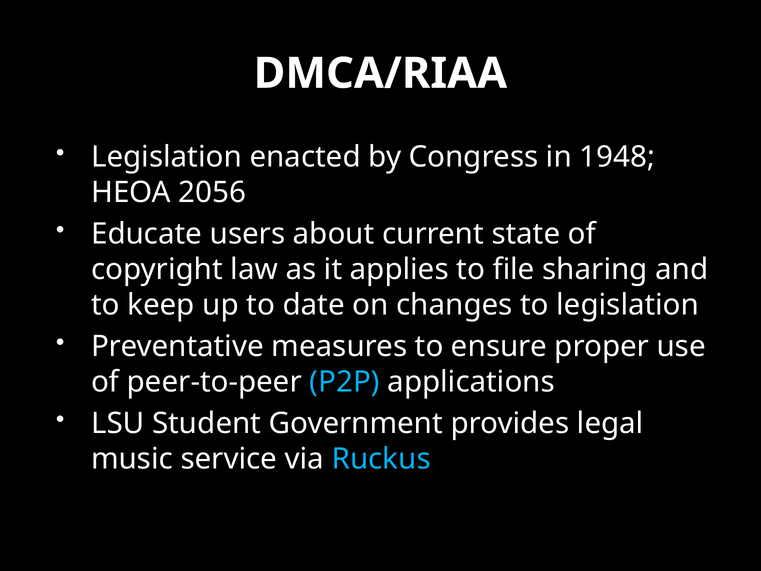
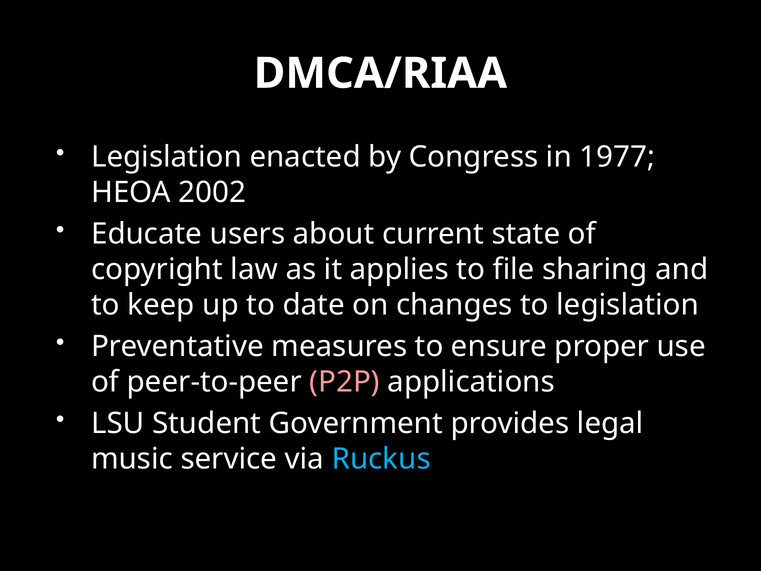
1948: 1948 -> 1977 (617, 157)
2056: 2056 -> 2002 (212, 192)
P2P colour: light blue -> pink (345, 382)
